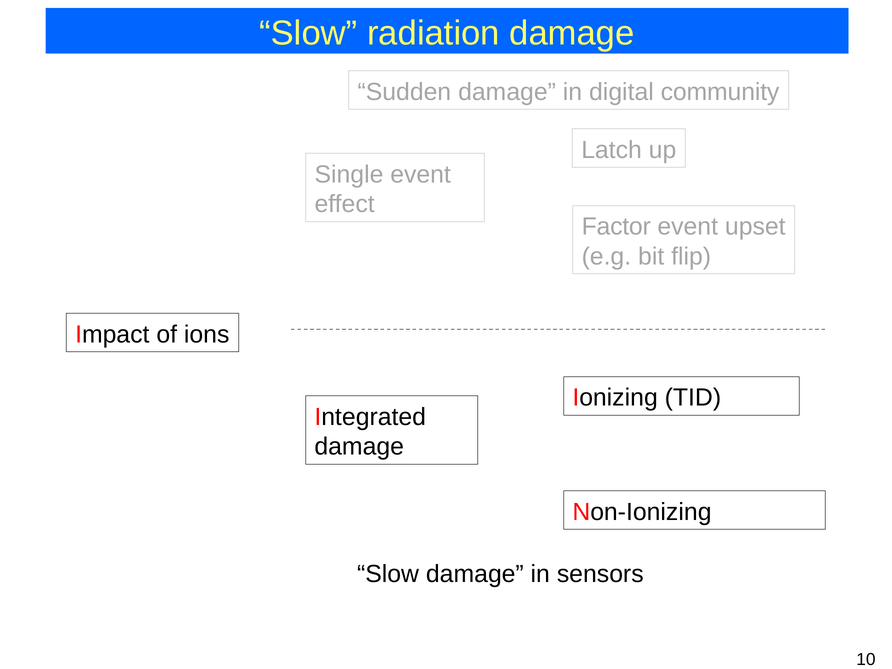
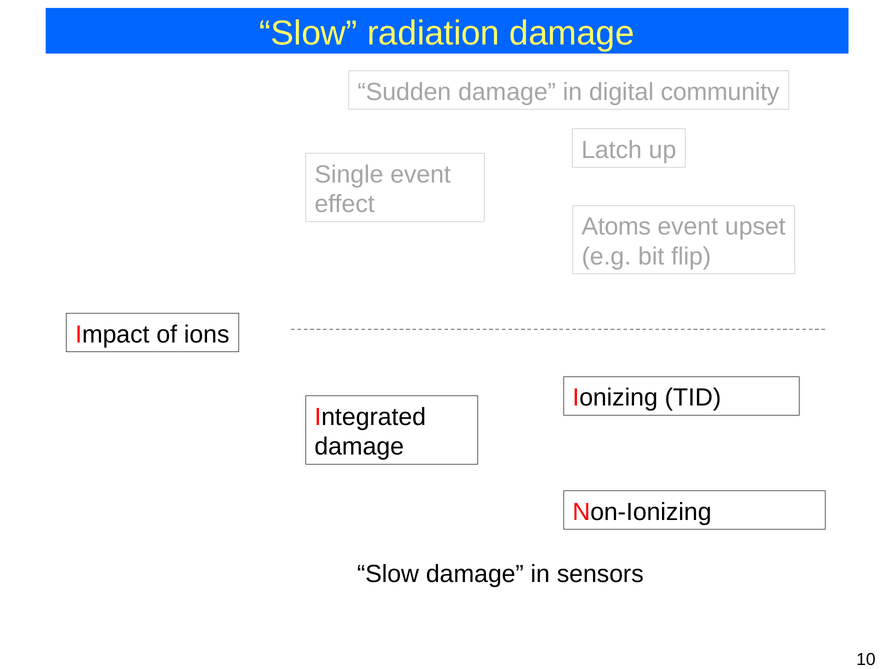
Factor: Factor -> Atoms (616, 227)
